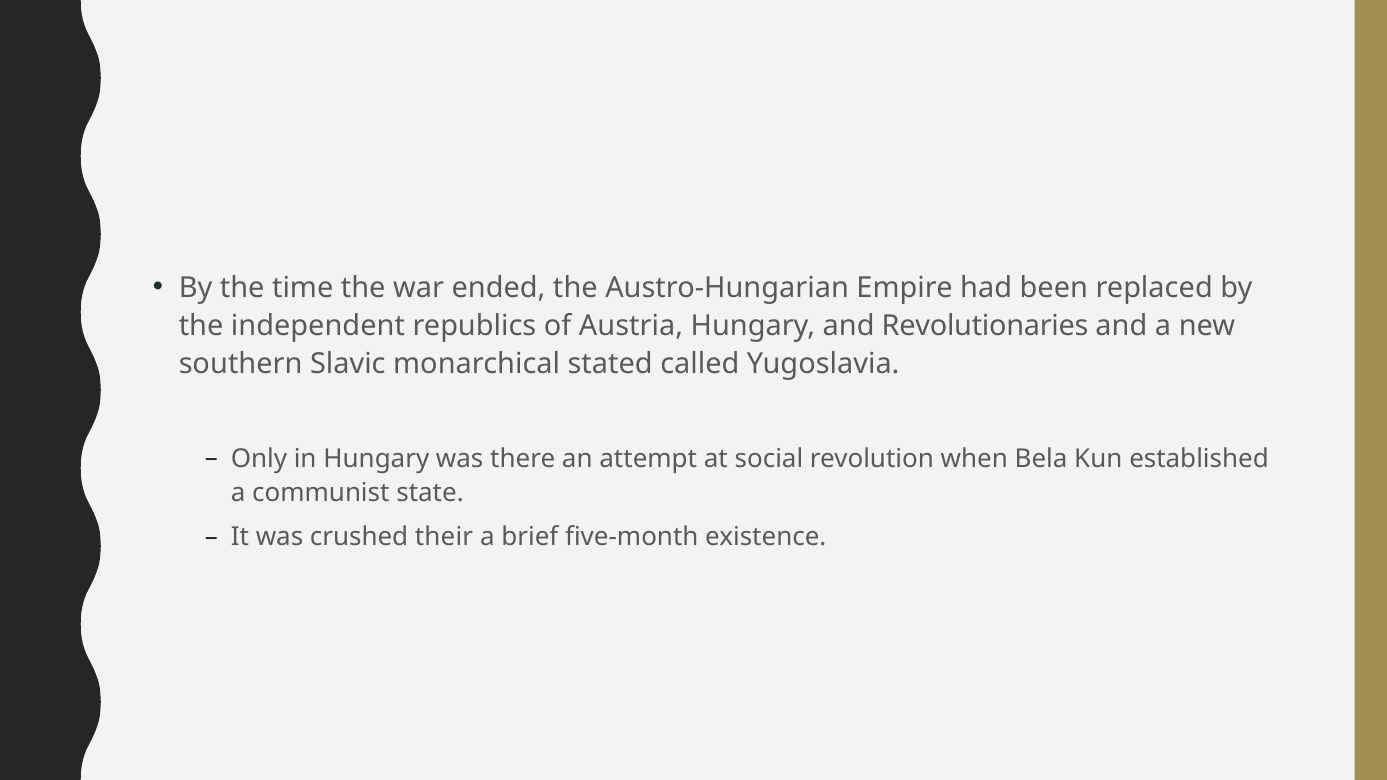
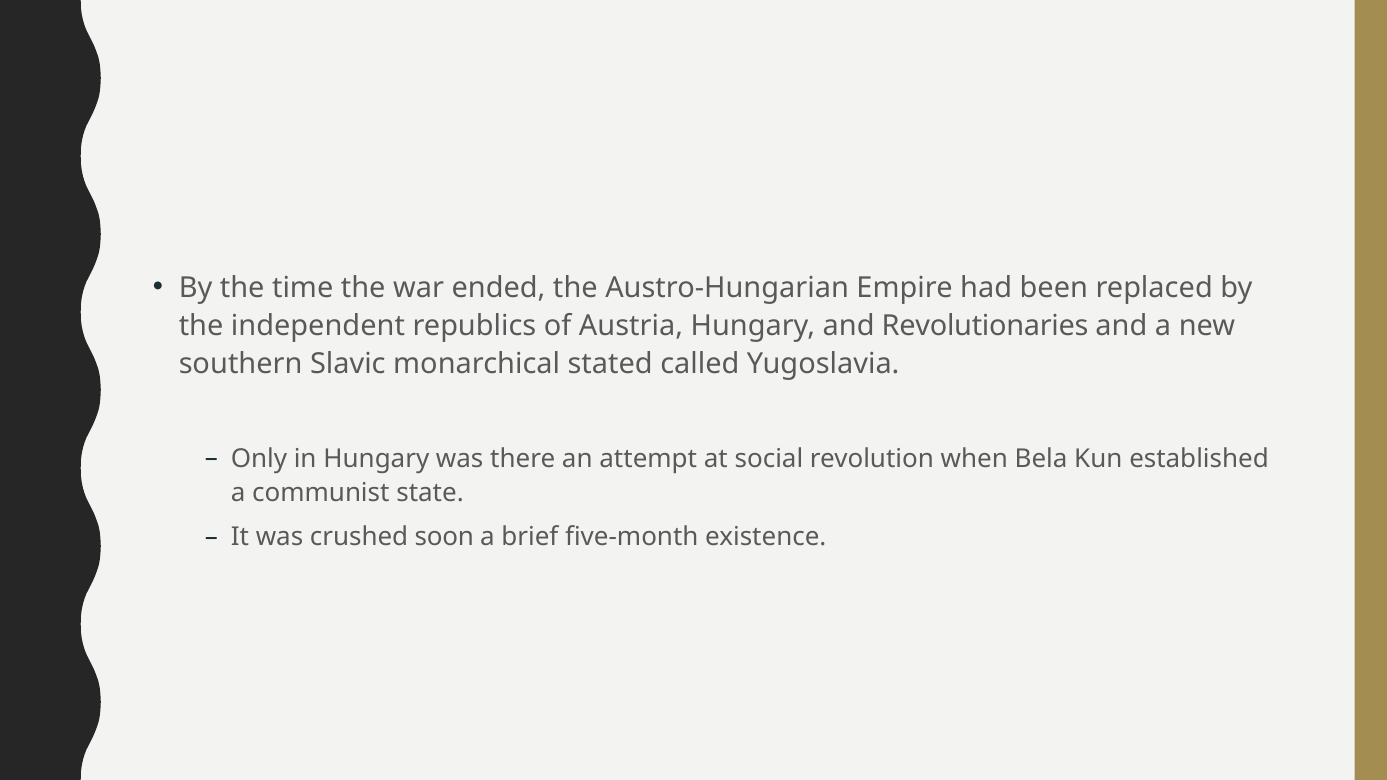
their: their -> soon (444, 537)
